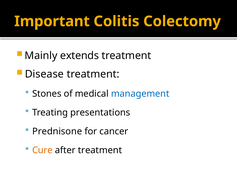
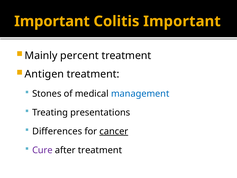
Colitis Colectomy: Colectomy -> Important (182, 21)
extends: extends -> percent (79, 55)
Disease: Disease -> Antigen (44, 74)
Prednisone: Prednisone -> Differences (57, 131)
cancer underline: none -> present (114, 131)
Cure colour: orange -> purple (42, 150)
